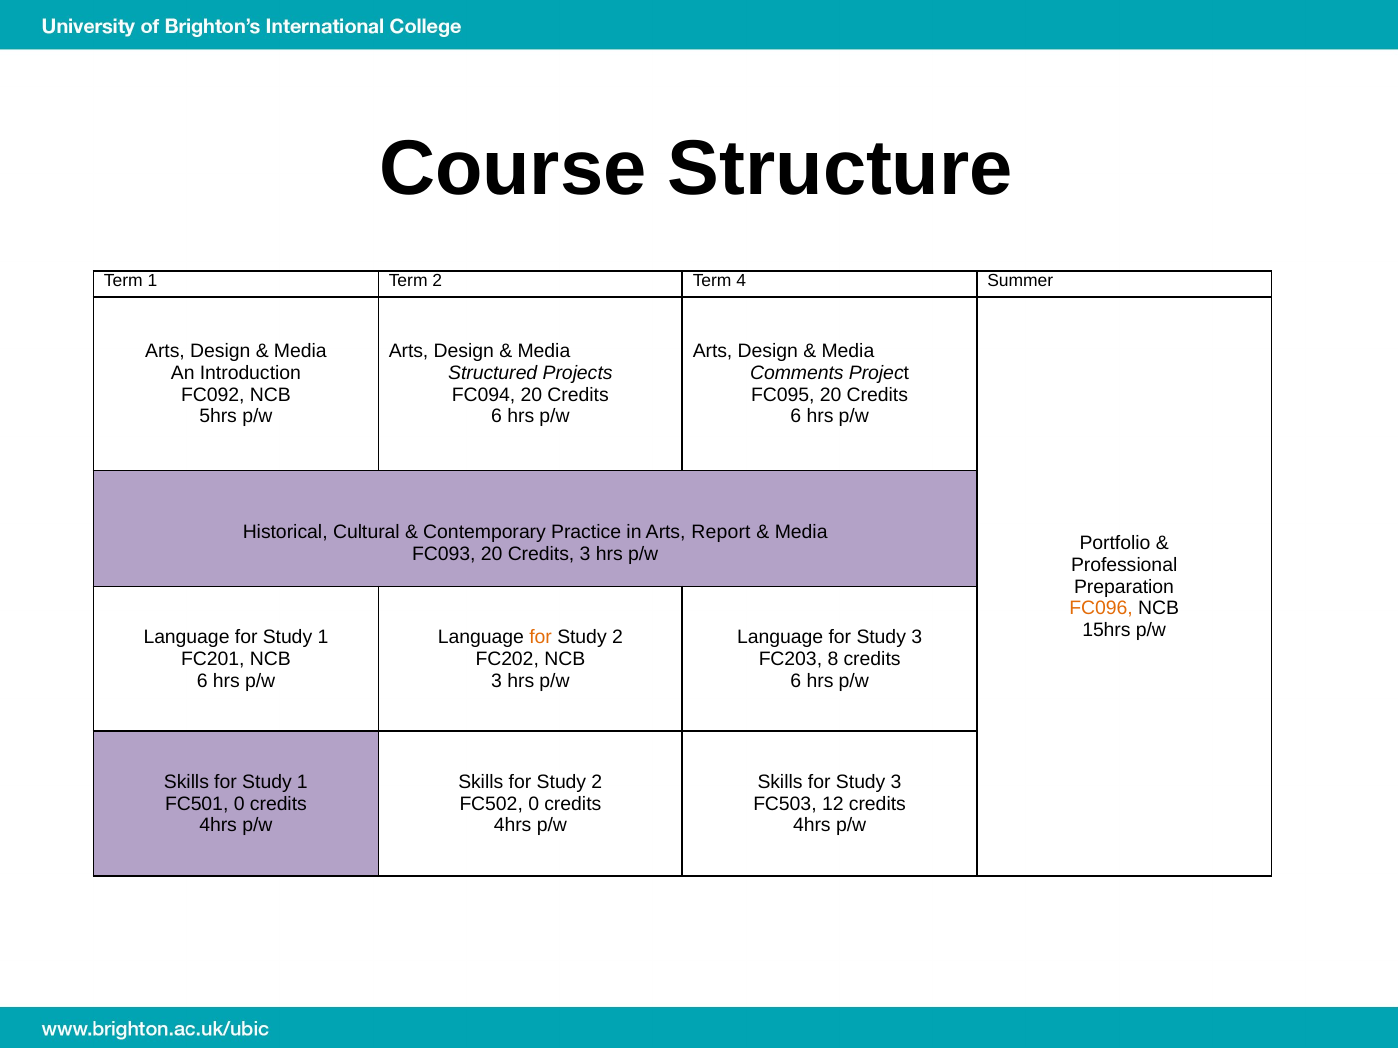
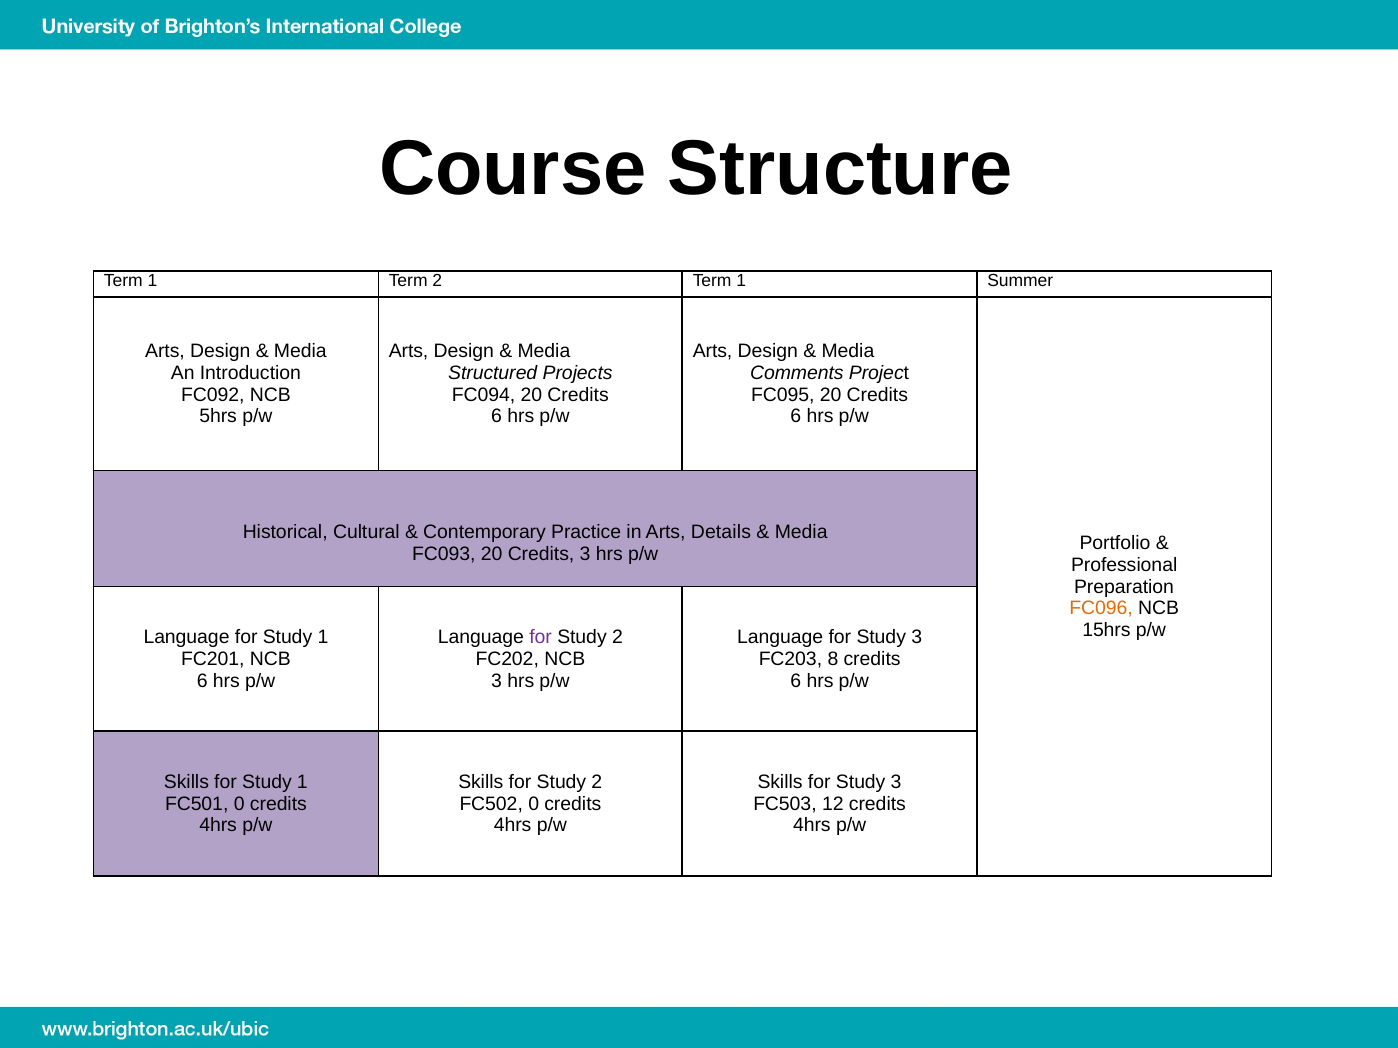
2 Term 4: 4 -> 1 (741, 281)
Report: Report -> Details (721, 533)
for colour: orange -> purple (541, 638)
